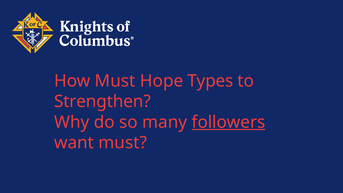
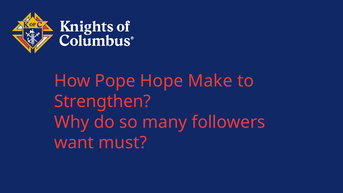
How Must: Must -> Pope (115, 81)
Types: Types -> Make (210, 81)
followers underline: present -> none (228, 122)
